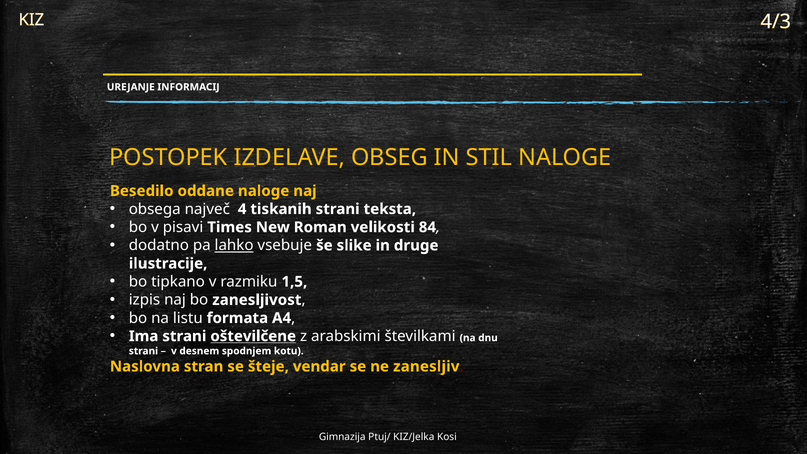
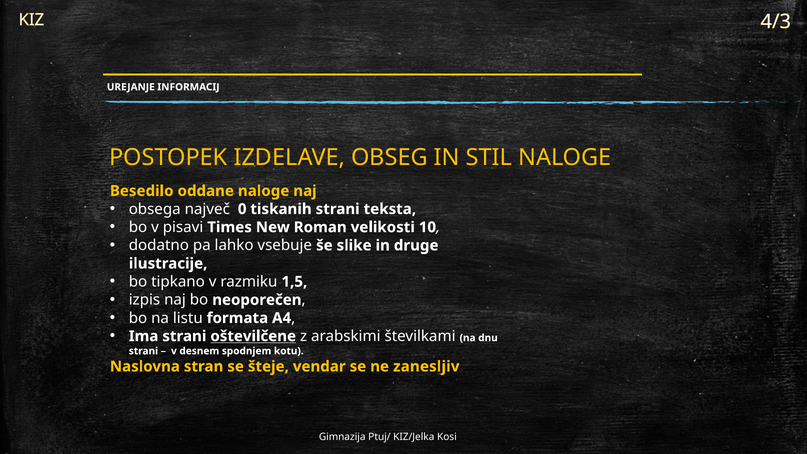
4: 4 -> 0 (242, 209)
84: 84 -> 10 (427, 227)
lahko underline: present -> none (234, 245)
zanesljivost: zanesljivost -> neoporečen (257, 300)
